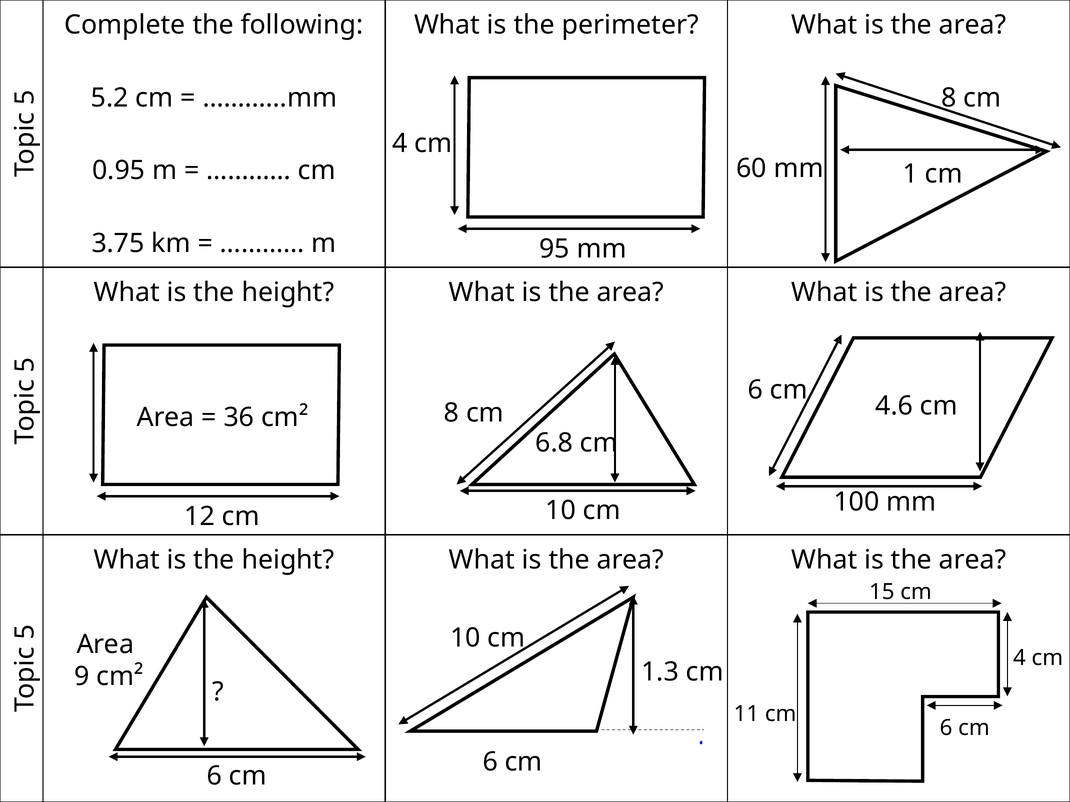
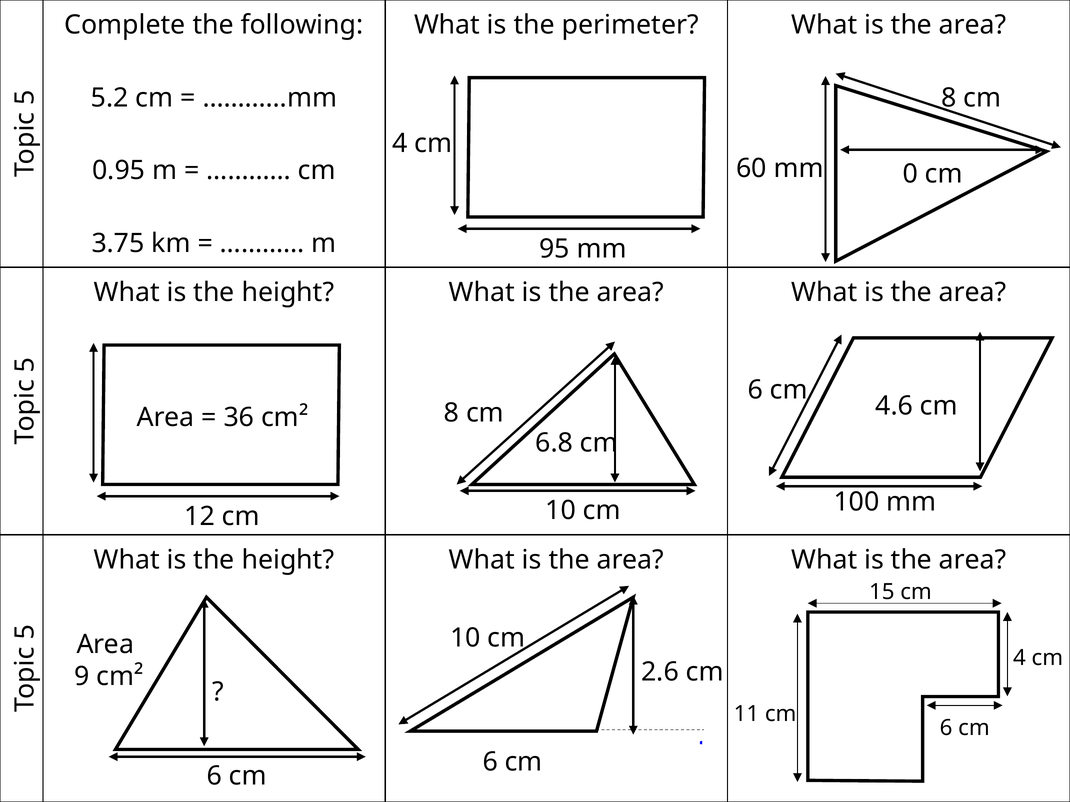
1: 1 -> 0 (910, 174)
1.3: 1.3 -> 2.6 (660, 672)
